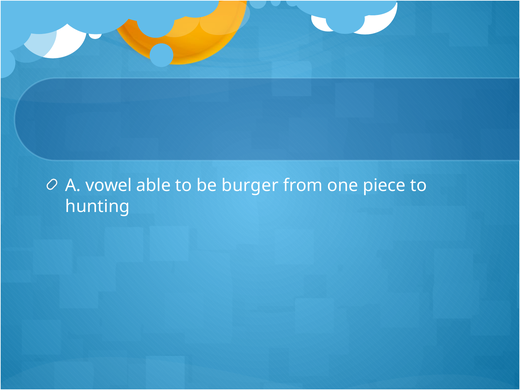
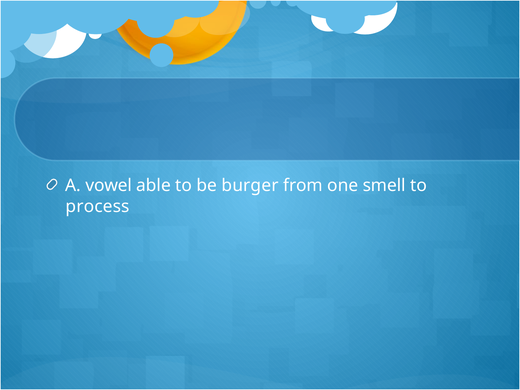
piece: piece -> smell (384, 186)
hunting: hunting -> process (98, 206)
